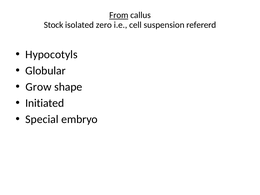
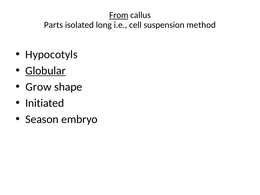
Stock: Stock -> Parts (53, 25)
zero: zero -> long (104, 25)
refererd: refererd -> method (201, 25)
Globular underline: none -> present (46, 71)
Special: Special -> Season (42, 119)
